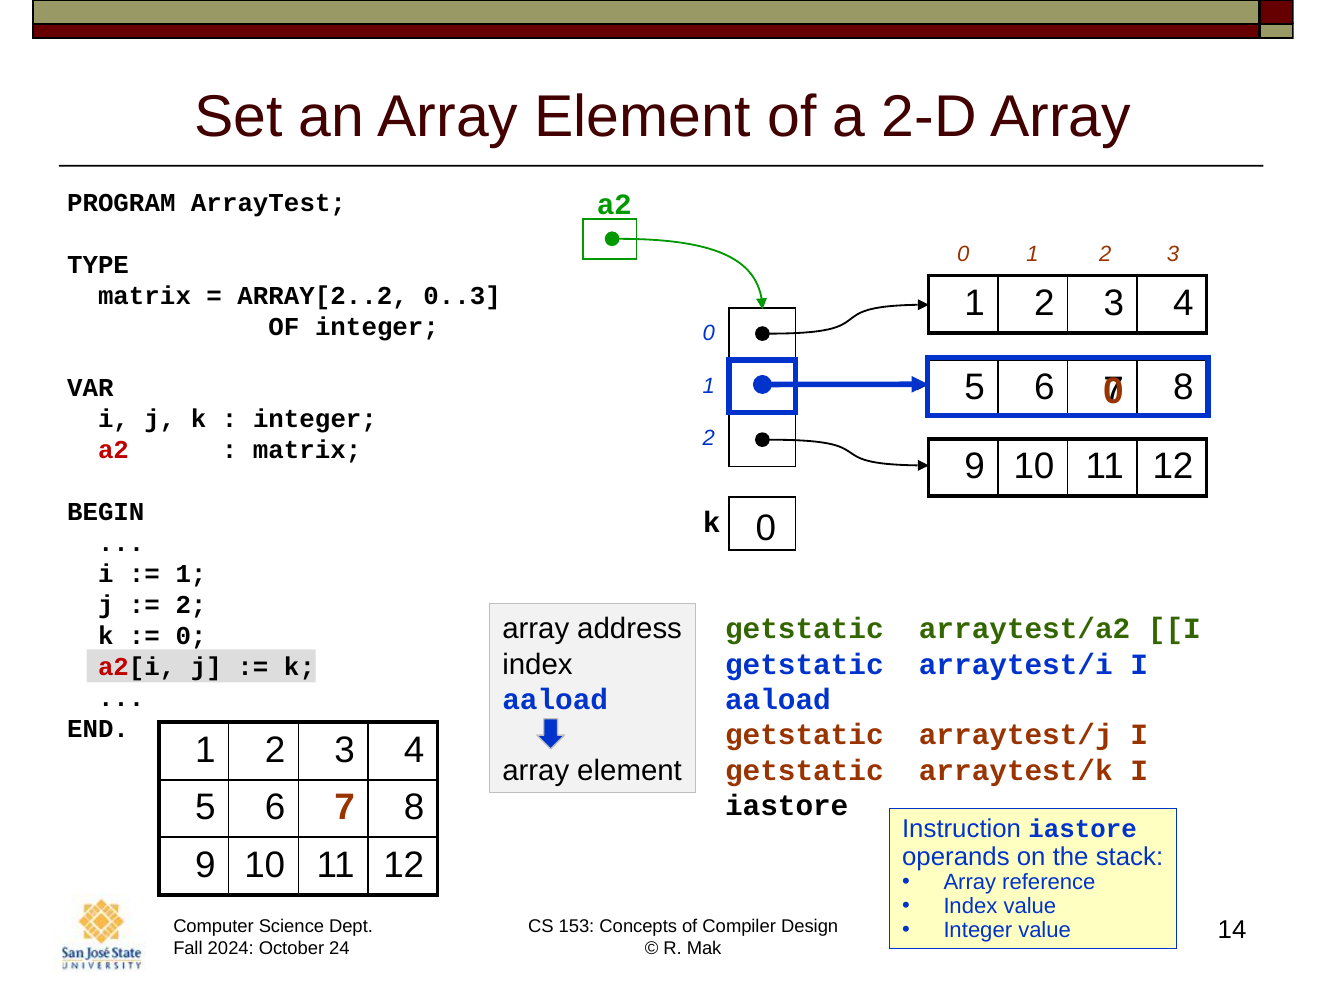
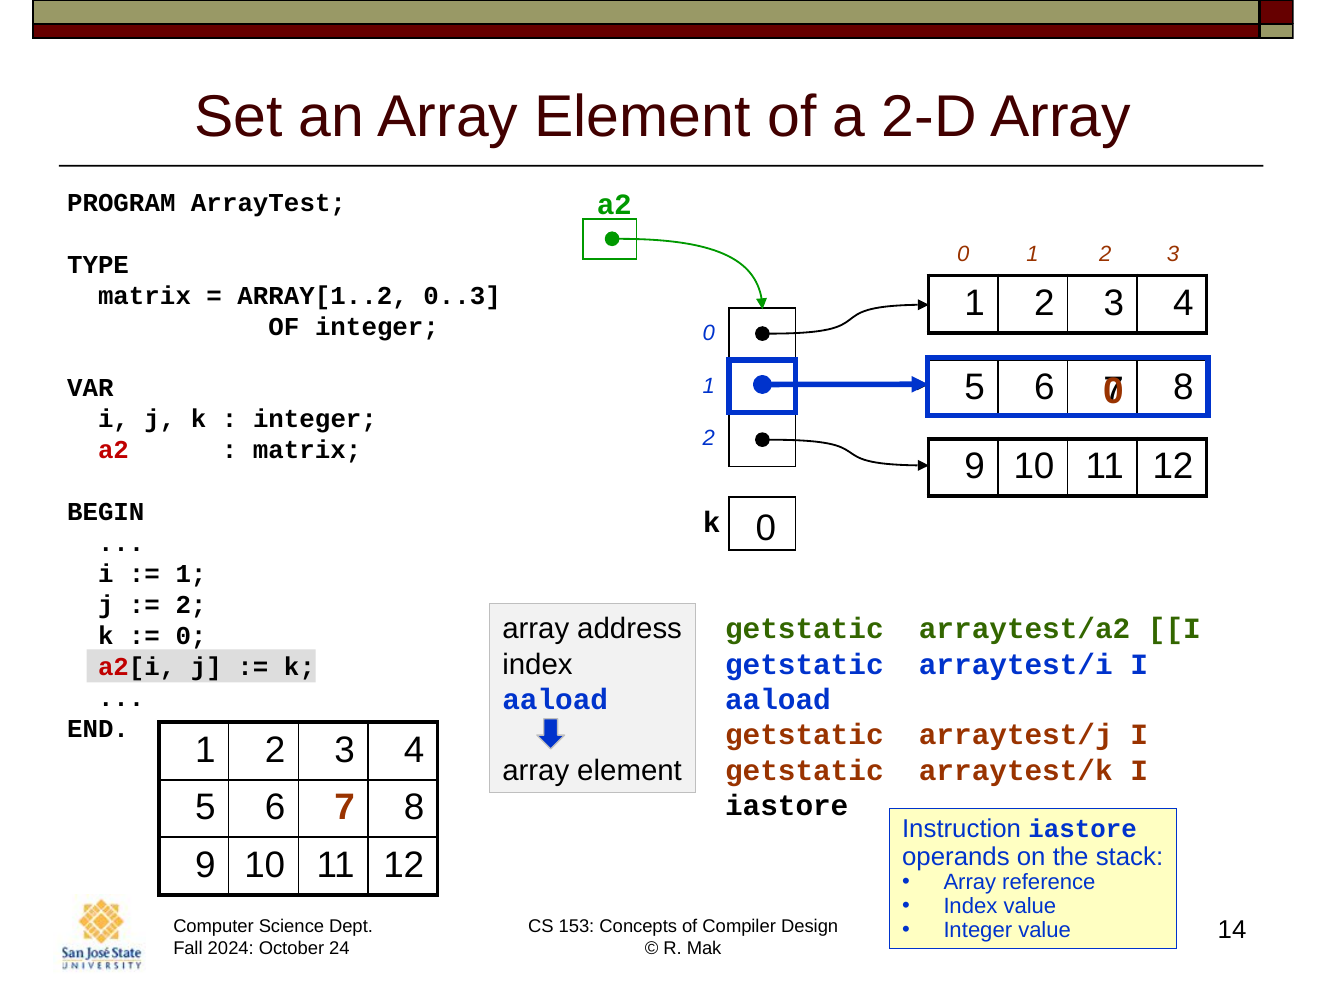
ARRAY[2..2: ARRAY[2..2 -> ARRAY[1..2 (323, 296)
